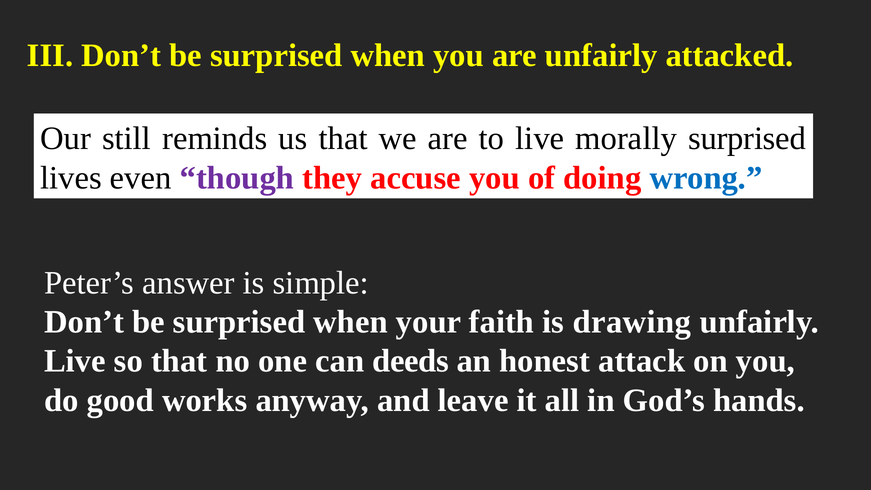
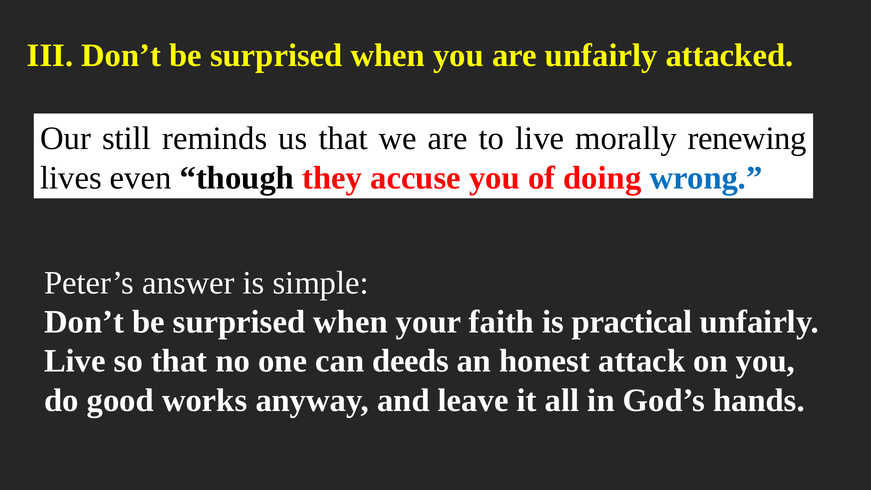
morally surprised: surprised -> renewing (747, 139)
though colour: purple -> black (237, 178)
drawing: drawing -> practical (632, 322)
